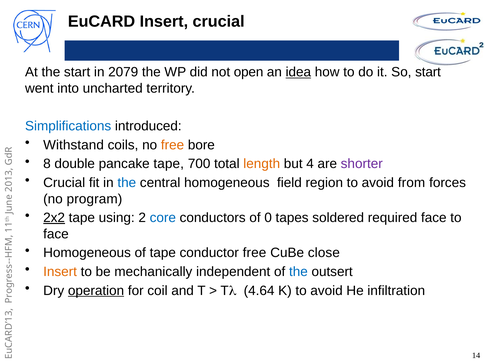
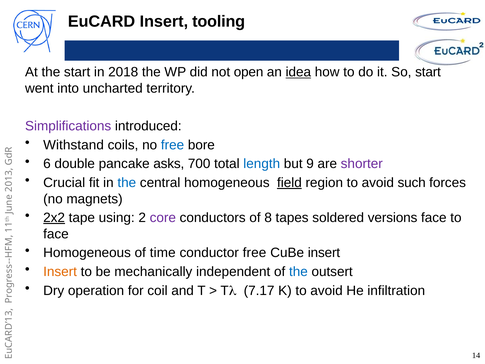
Insert crucial: crucial -> tooling (219, 21)
2079: 2079 -> 2018 (123, 72)
Simplifications colour: blue -> purple (68, 126)
free colour: orange -> blue (173, 145)
8: 8 -> 6 (47, 164)
pancake tape: tape -> asks (169, 164)
length colour: orange -> blue (262, 164)
4: 4 -> 9 (310, 164)
field underline: none -> present (289, 183)
from: from -> such (412, 183)
program: program -> magnets (95, 199)
core colour: blue -> purple (163, 218)
of 0: 0 -> 8 (268, 218)
required: required -> versions (393, 218)
of tape: tape -> time (163, 253)
CuBe close: close -> insert (324, 253)
operation underline: present -> none (96, 290)
4.64: 4.64 -> 7.17 (259, 290)
